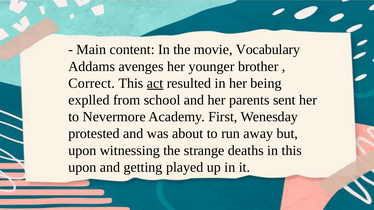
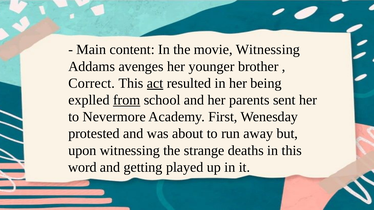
movie Vocabulary: Vocabulary -> Witnessing (268, 50)
from underline: none -> present (127, 100)
upon: upon -> word (82, 168)
